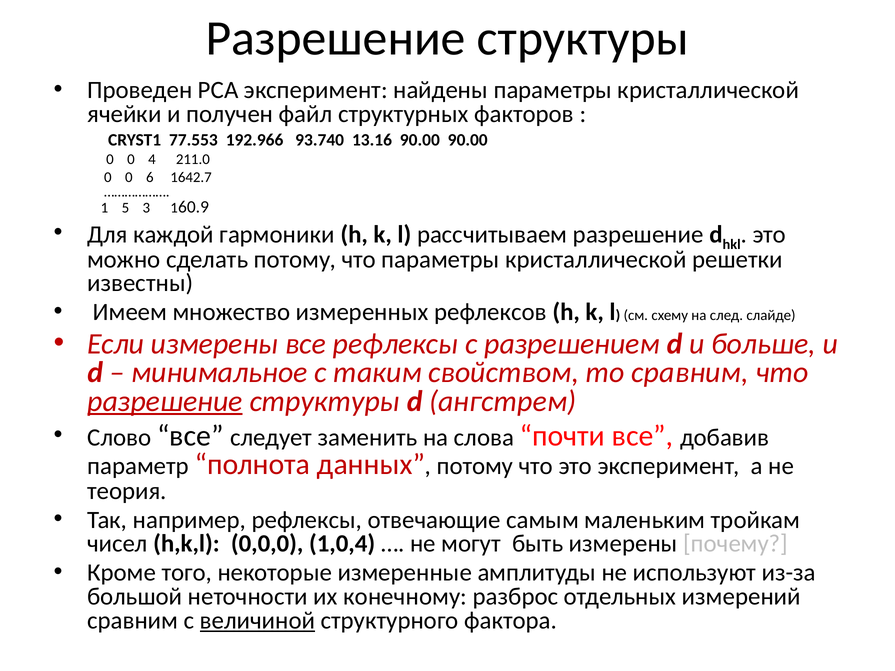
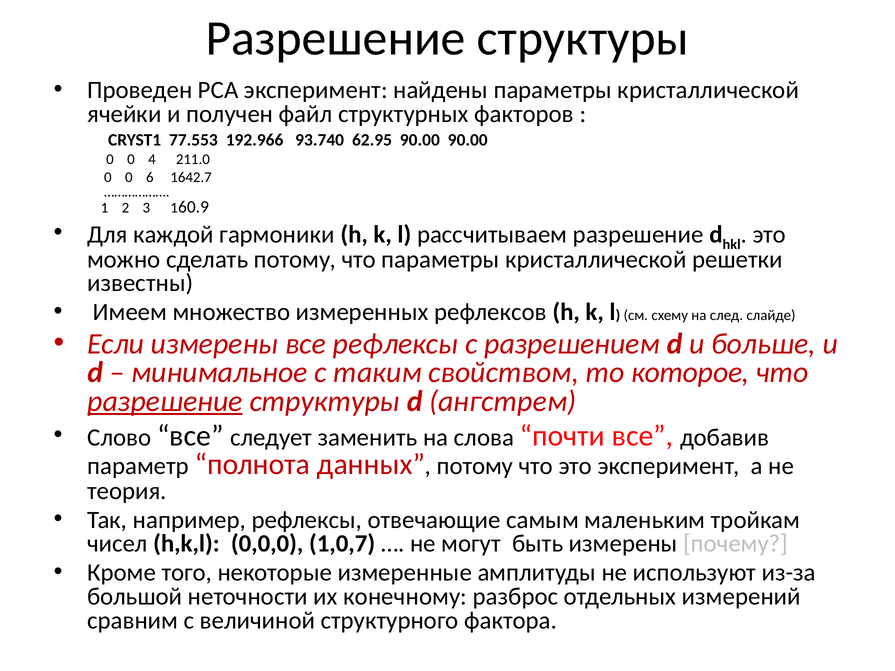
13.16: 13.16 -> 62.95 (372, 140)
5: 5 -> 2 (125, 208)
то сравним: сравним -> которое (690, 373)
1,0,4: 1,0,4 -> 1,0,7 (342, 544)
величиной underline: present -> none (258, 621)
